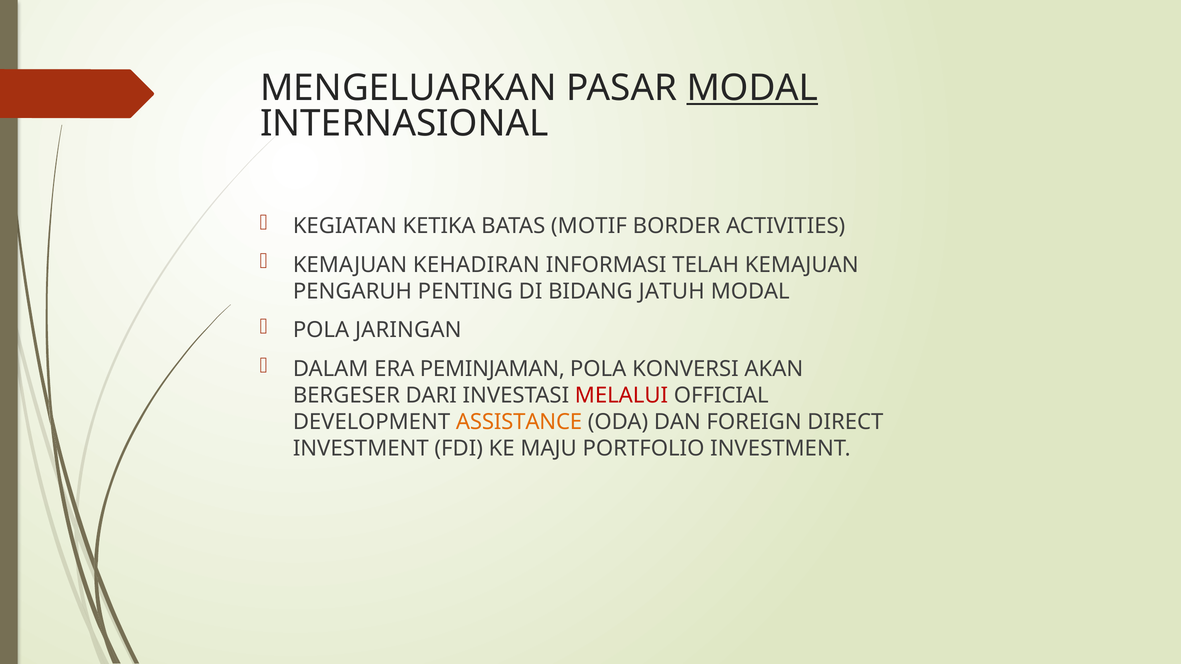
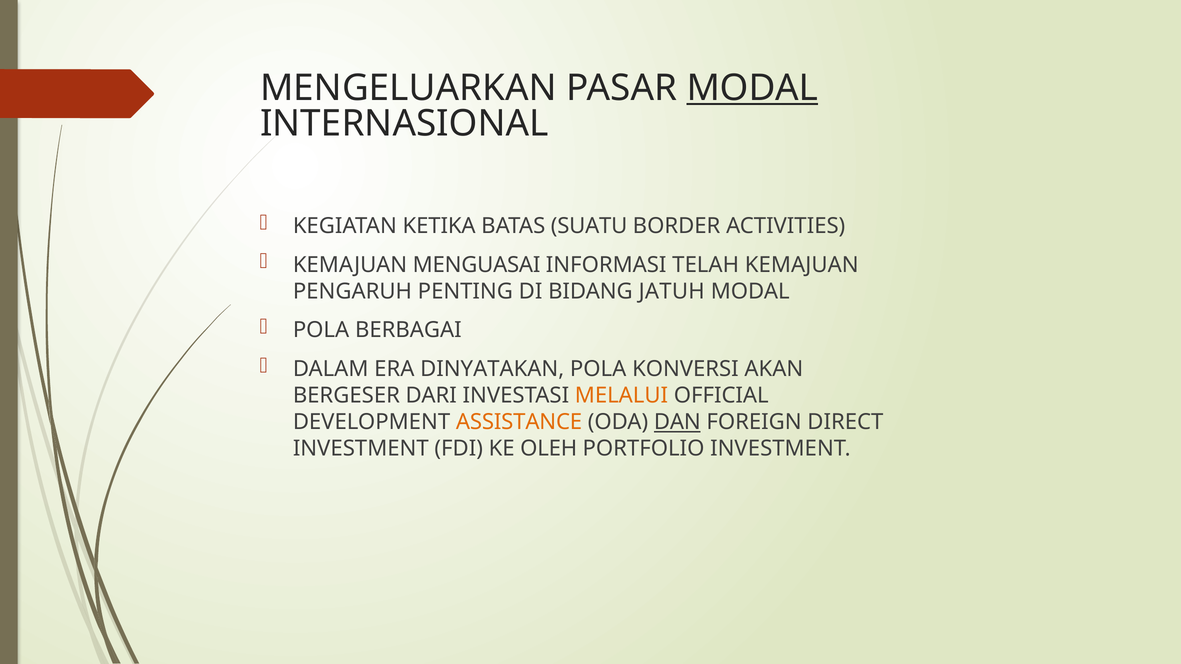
MOTIF: MOTIF -> SUATU (589, 226)
KEHADIRAN: KEHADIRAN -> MENGUASAI (477, 265)
JARINGAN: JARINGAN -> BERBAGAI (408, 330)
PEMINJAMAN: PEMINJAMAN -> DINYATAKAN (492, 369)
MELALUI colour: red -> orange (621, 396)
DAN underline: none -> present (677, 422)
MAJU: MAJU -> OLEH (549, 449)
